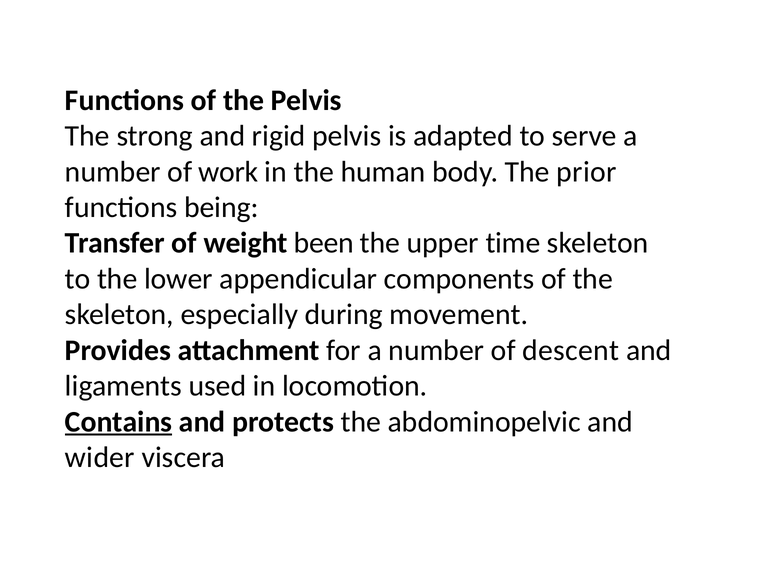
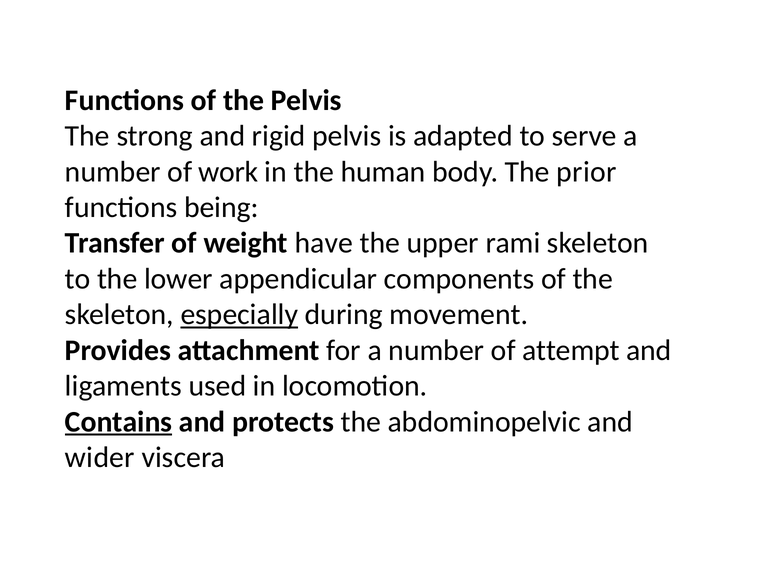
been: been -> have (324, 243)
time: time -> rami (513, 243)
especially underline: none -> present (239, 315)
descent: descent -> attempt (571, 351)
